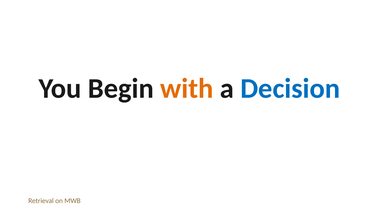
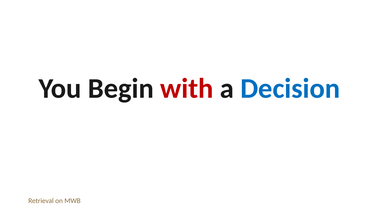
with colour: orange -> red (187, 89)
